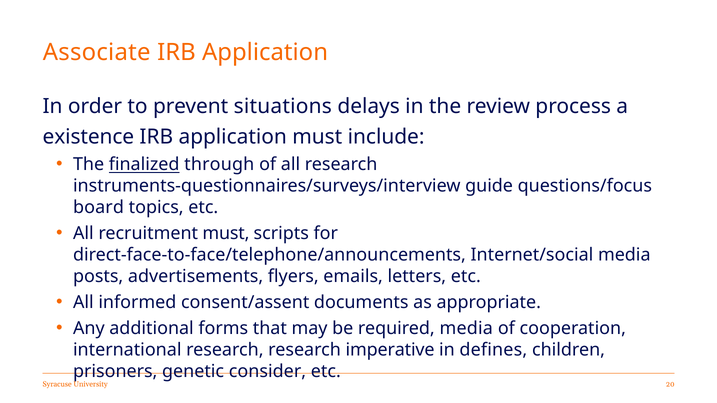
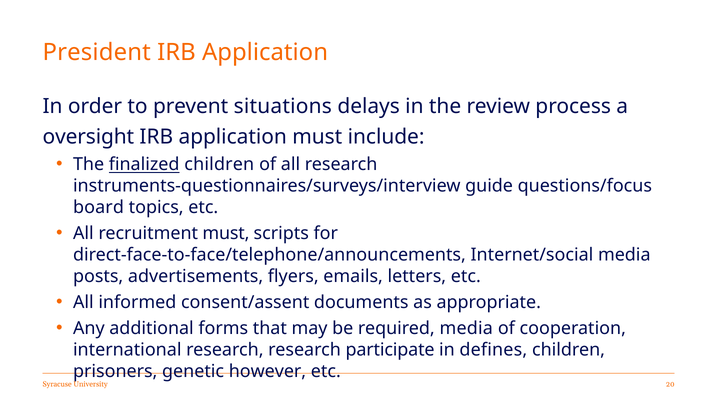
Associate: Associate -> President (97, 53)
existence: existence -> oversight (88, 137)
finalized through: through -> children (219, 164)
imperative: imperative -> participate (390, 350)
consider: consider -> however (267, 371)
